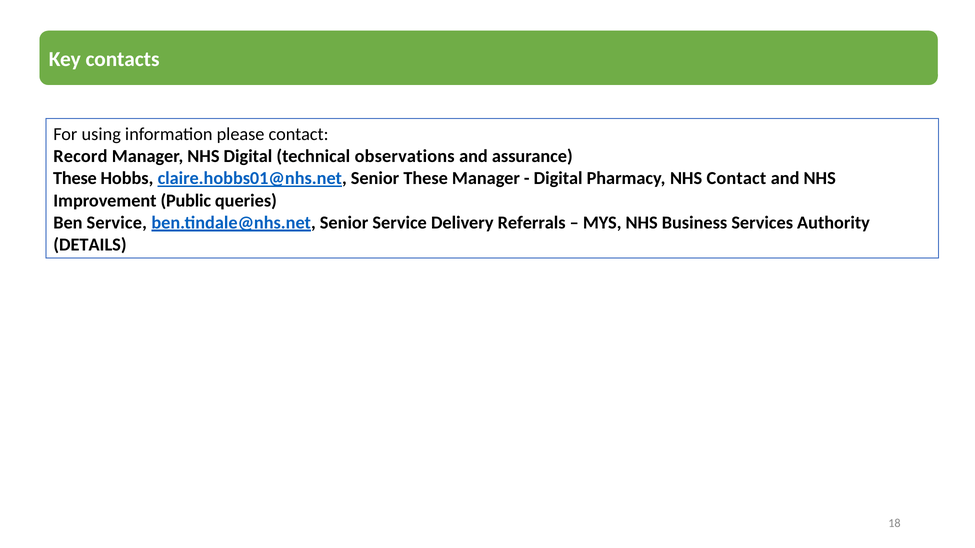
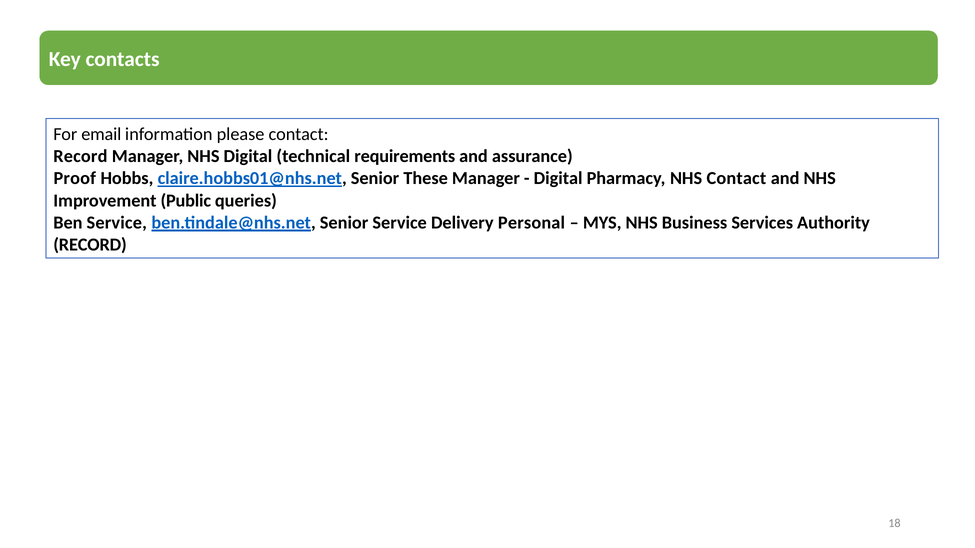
using: using -> email (101, 135)
observations: observations -> requirements (405, 156)
These: These -> Proof (75, 178)
Referrals: Referrals -> Personal (532, 223)
DETAILS: DETAILS -> RECORD (90, 245)
